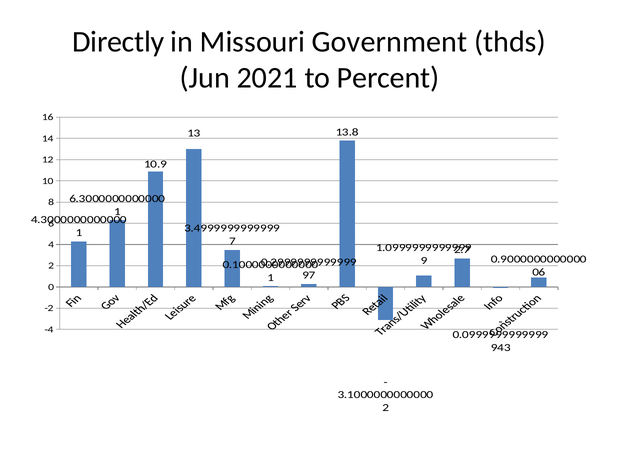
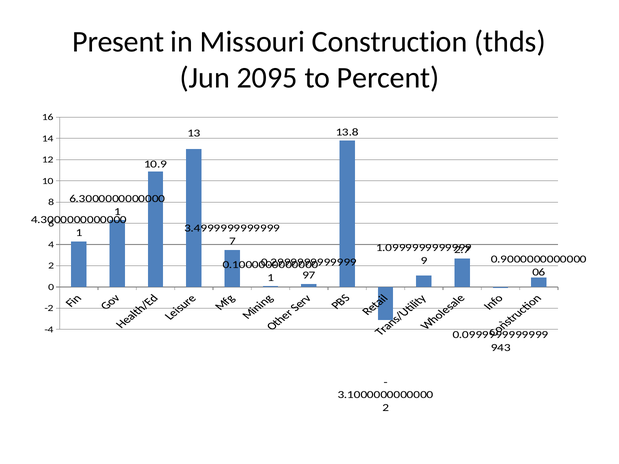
Directly: Directly -> Present (118, 42)
Government: Government -> Construction (390, 42)
2021: 2021 -> 2095 (267, 78)
